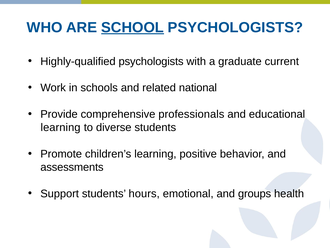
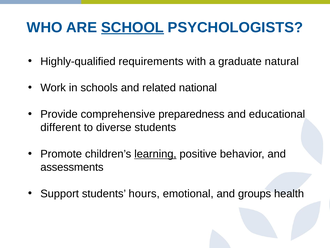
Highly-qualified psychologists: psychologists -> requirements (151, 61)
current: current -> natural (282, 61)
professionals: professionals -> preparedness (191, 114)
learning: learning -> different (61, 127)
learning underline: none -> present (155, 154)
